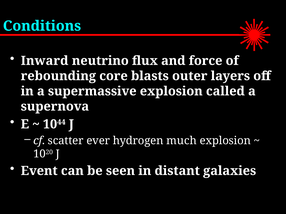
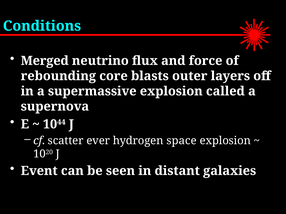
Inward: Inward -> Merged (45, 61)
much: much -> space (182, 141)
